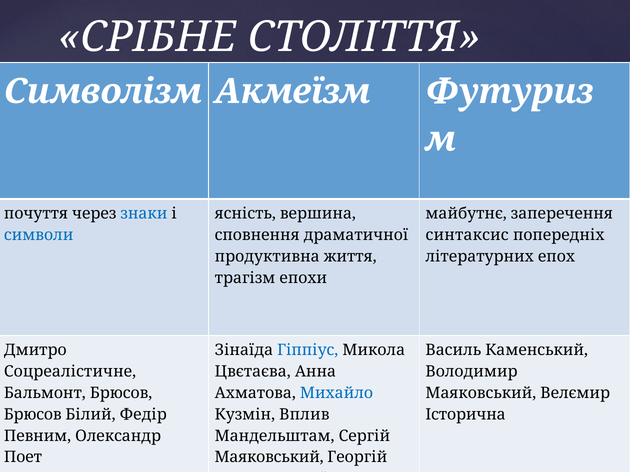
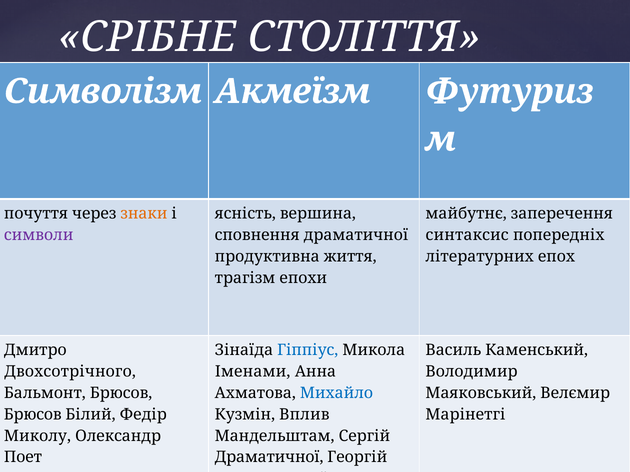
знаки colour: blue -> orange (144, 214)
символи colour: blue -> purple (39, 235)
Соцреалістичне: Соцреалістичне -> Двохсотрічного (70, 372)
Цвєтаєва: Цвєтаєва -> Іменами (253, 372)
Історична: Історична -> Марінетгі (466, 415)
Певним: Певним -> Миколу (37, 436)
Маяковський: Маяковський -> Драматичної (269, 458)
